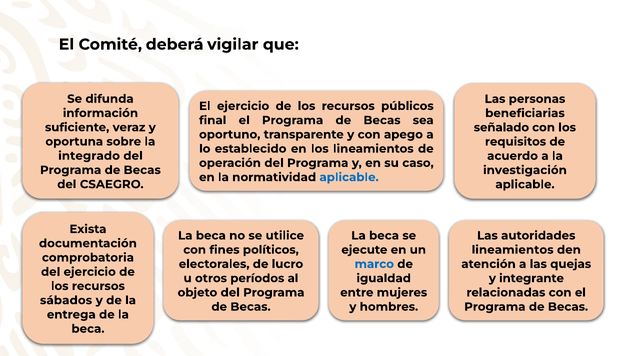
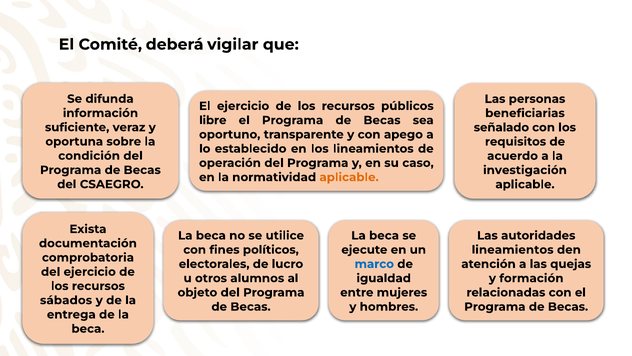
final: final -> libre (213, 120)
integrado: integrado -> condición (89, 156)
aplicable colour: blue -> orange (349, 177)
períodos: períodos -> alumnos (257, 278)
integrante: integrante -> formación (531, 278)
